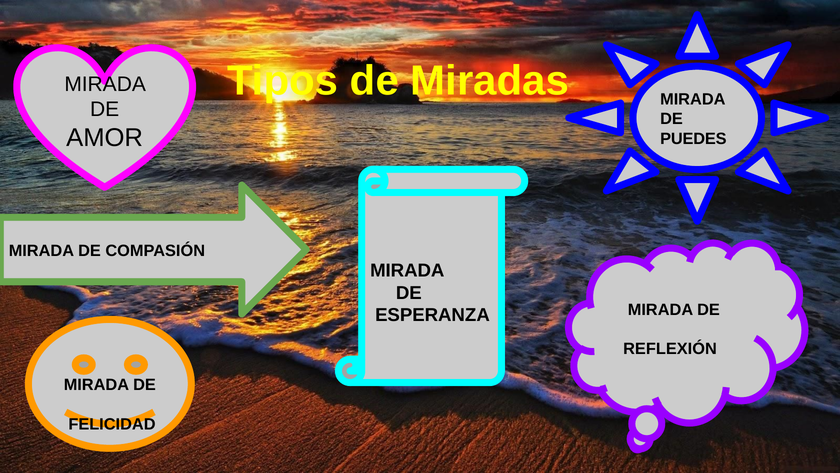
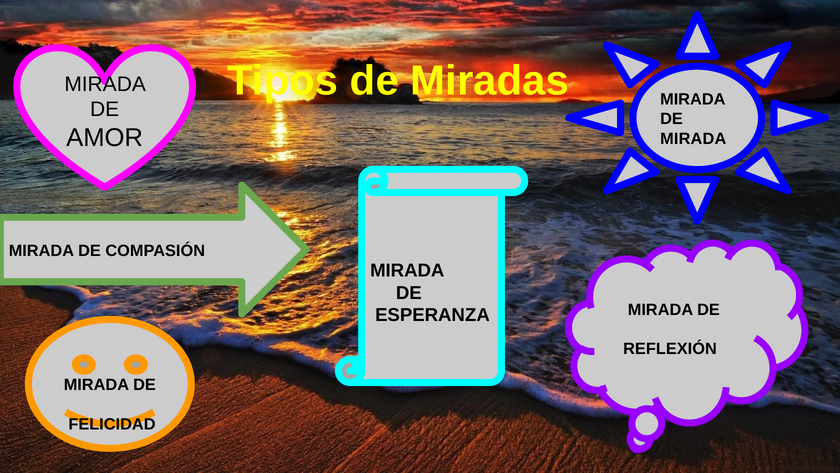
PUEDES: PUEDES -> MIRADA (693, 138)
